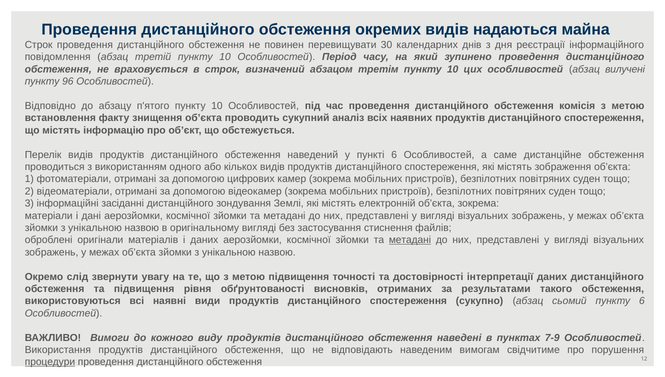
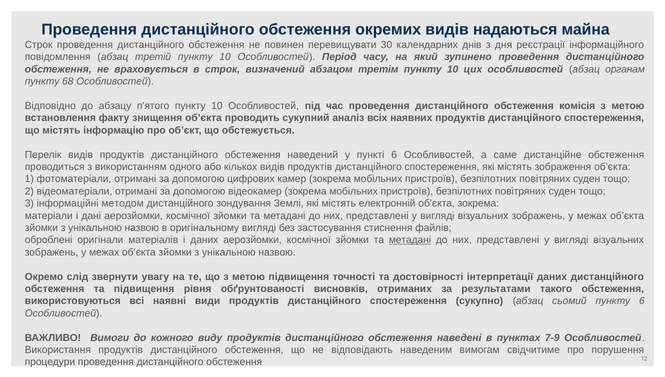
вилучені: вилучені -> органам (625, 69)
96: 96 -> 68 (68, 82)
засіданні: засіданні -> методом (123, 204)
процедури underline: present -> none (50, 362)
